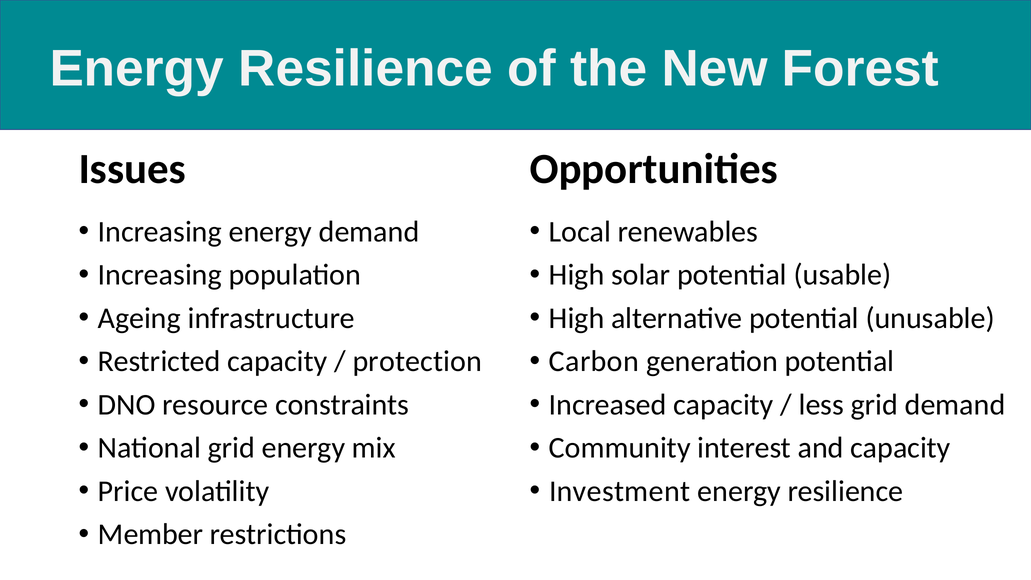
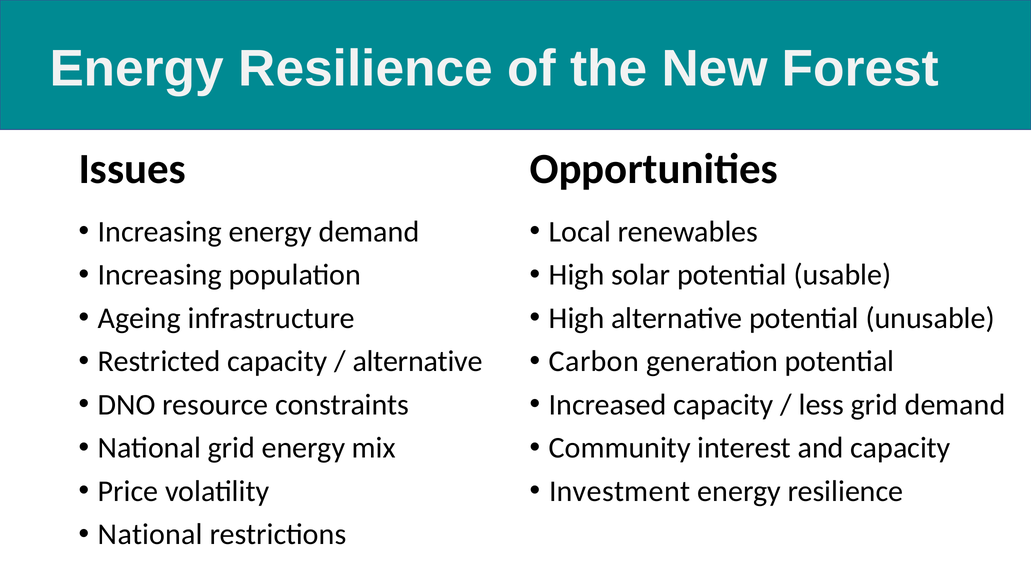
protection: protection -> alternative (418, 361)
Member: Member -> National (150, 534)
